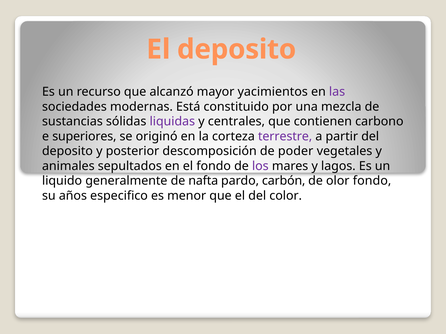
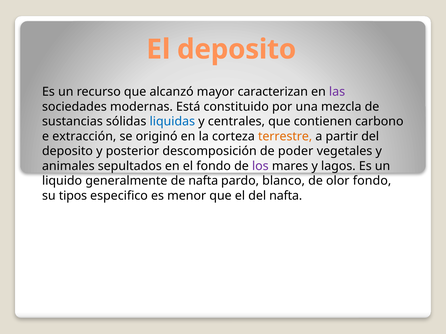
yacimientos: yacimientos -> caracterizan (273, 92)
liquidas colour: purple -> blue (172, 122)
superiores: superiores -> extracción (84, 137)
terrestre colour: purple -> orange (285, 137)
carbón: carbón -> blanco (284, 181)
años: años -> tipos (73, 196)
del color: color -> nafta (286, 196)
